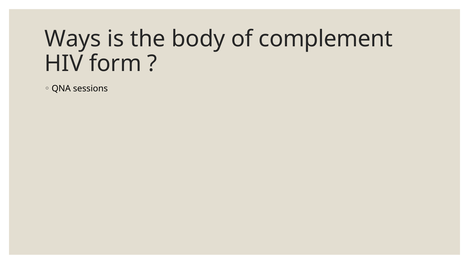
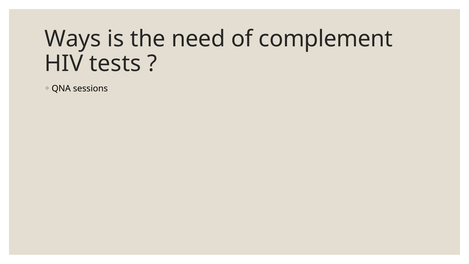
body: body -> need (198, 39)
form: form -> tests (115, 64)
